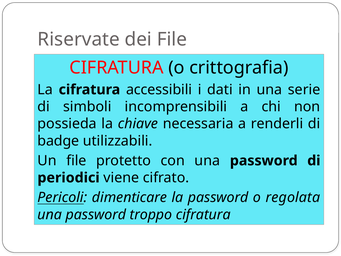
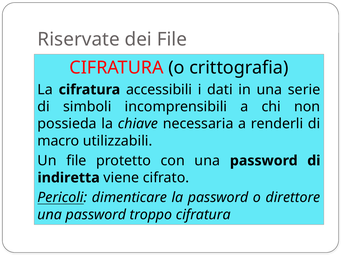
badge: badge -> macro (58, 141)
periodici: periodici -> indiretta (69, 178)
regolata: regolata -> direttore (293, 197)
